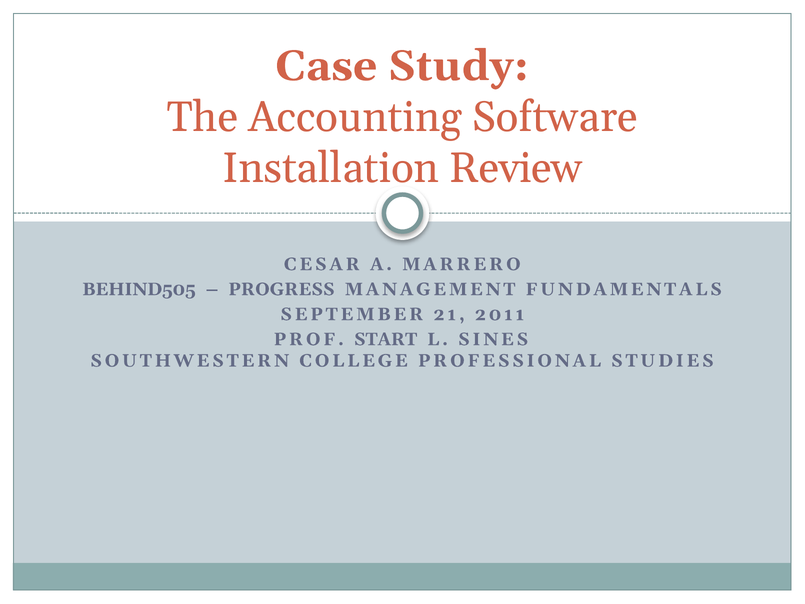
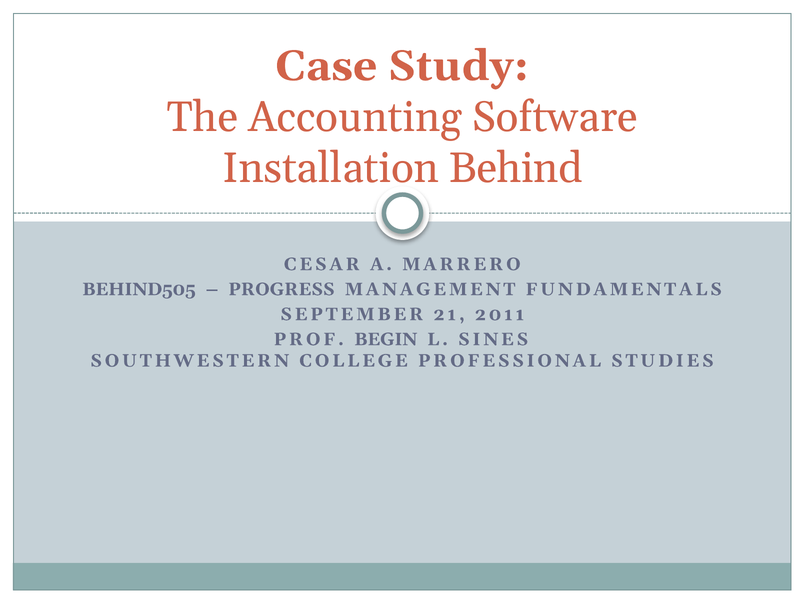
Review: Review -> Behind (516, 168)
START: START -> BEGIN (386, 339)
